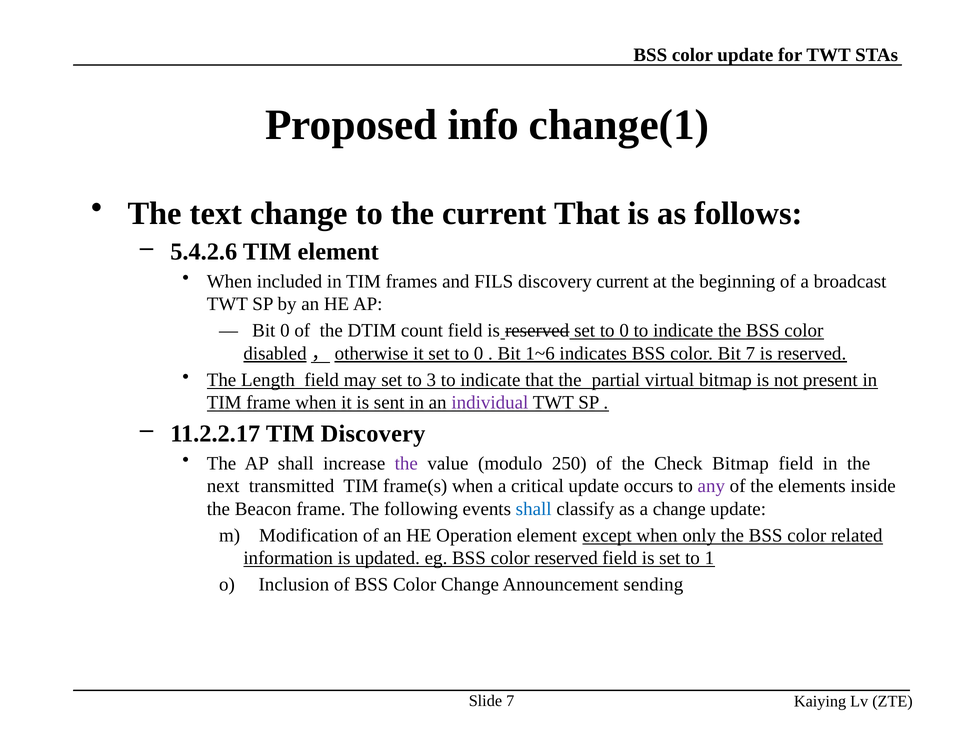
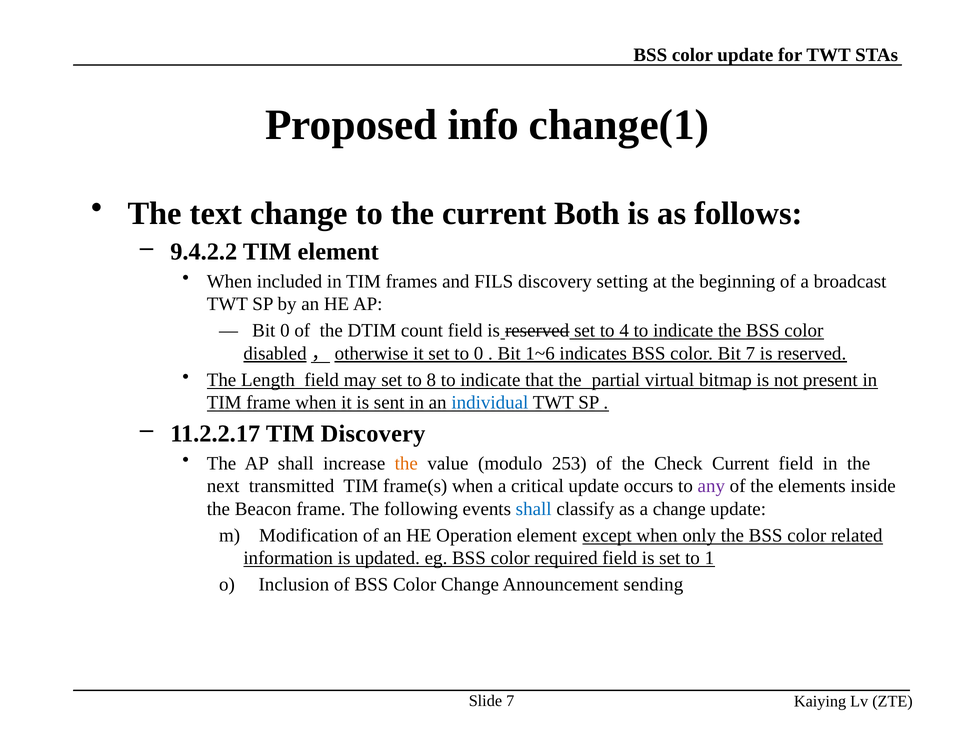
current That: That -> Both (587, 214)
5.4.2.6: 5.4.2.6 -> 9.4.2.2 (204, 252)
discovery current: current -> setting (622, 281)
reserved set to 0: 0 -> 4 (624, 331)
3: 3 -> 8 (431, 380)
individual colour: purple -> blue (490, 403)
the colour: purple -> orange (406, 464)
250: 250 -> 253 (569, 464)
Check Bitmap: Bitmap -> Current (741, 464)
color reserved: reserved -> required (566, 558)
